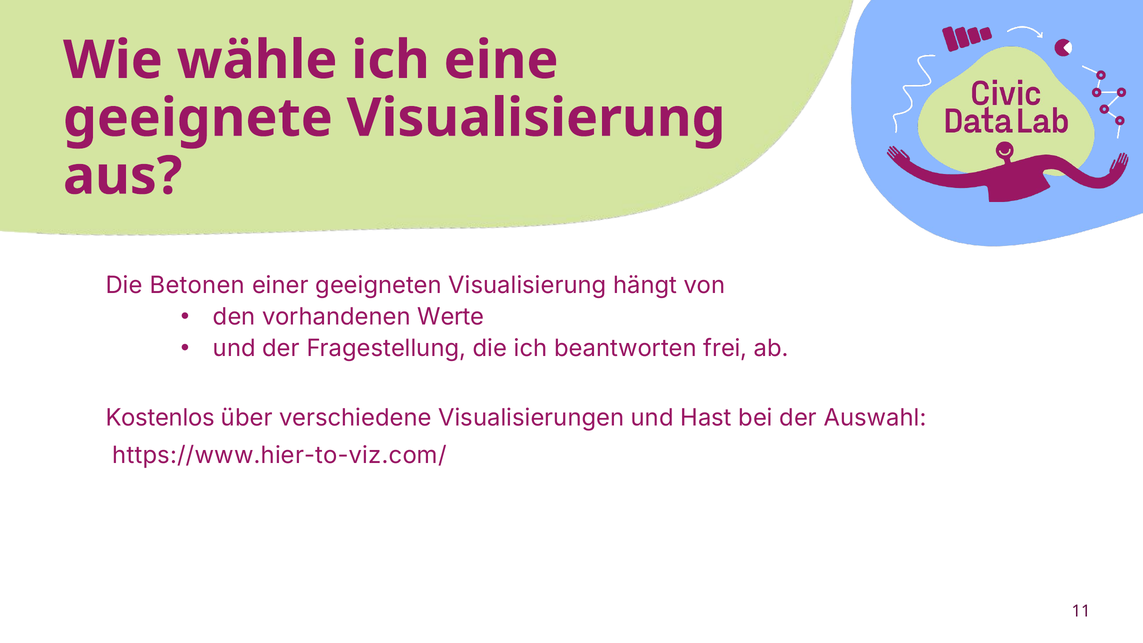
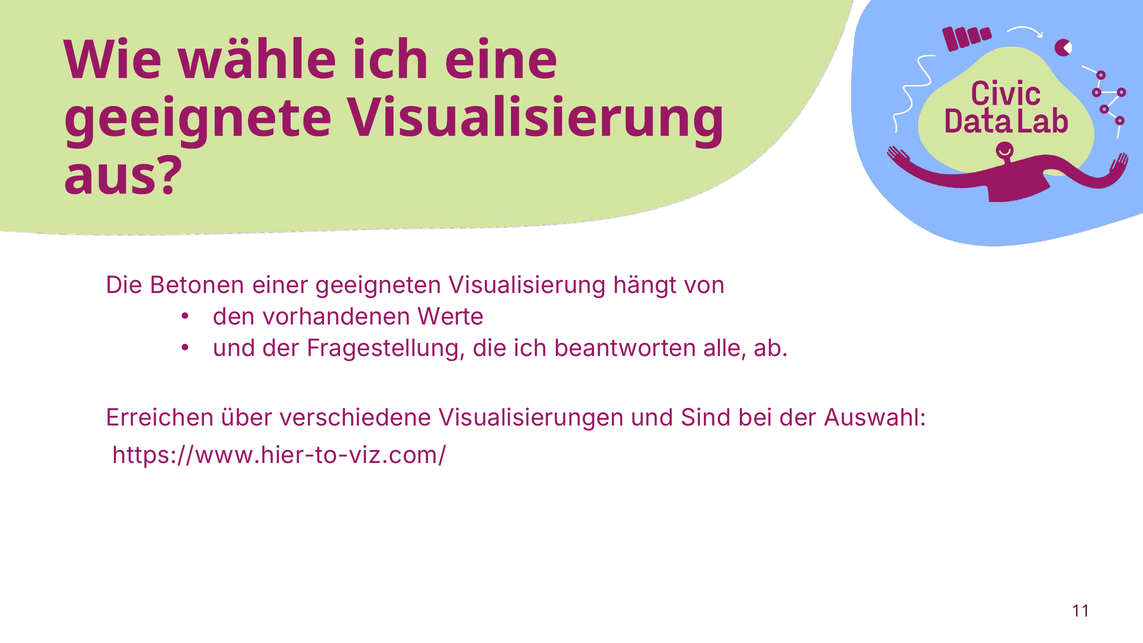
frei: frei -> alle (725, 348)
Kostenlos: Kostenlos -> Erreichen (160, 418)
Hast: Hast -> Sind (706, 418)
